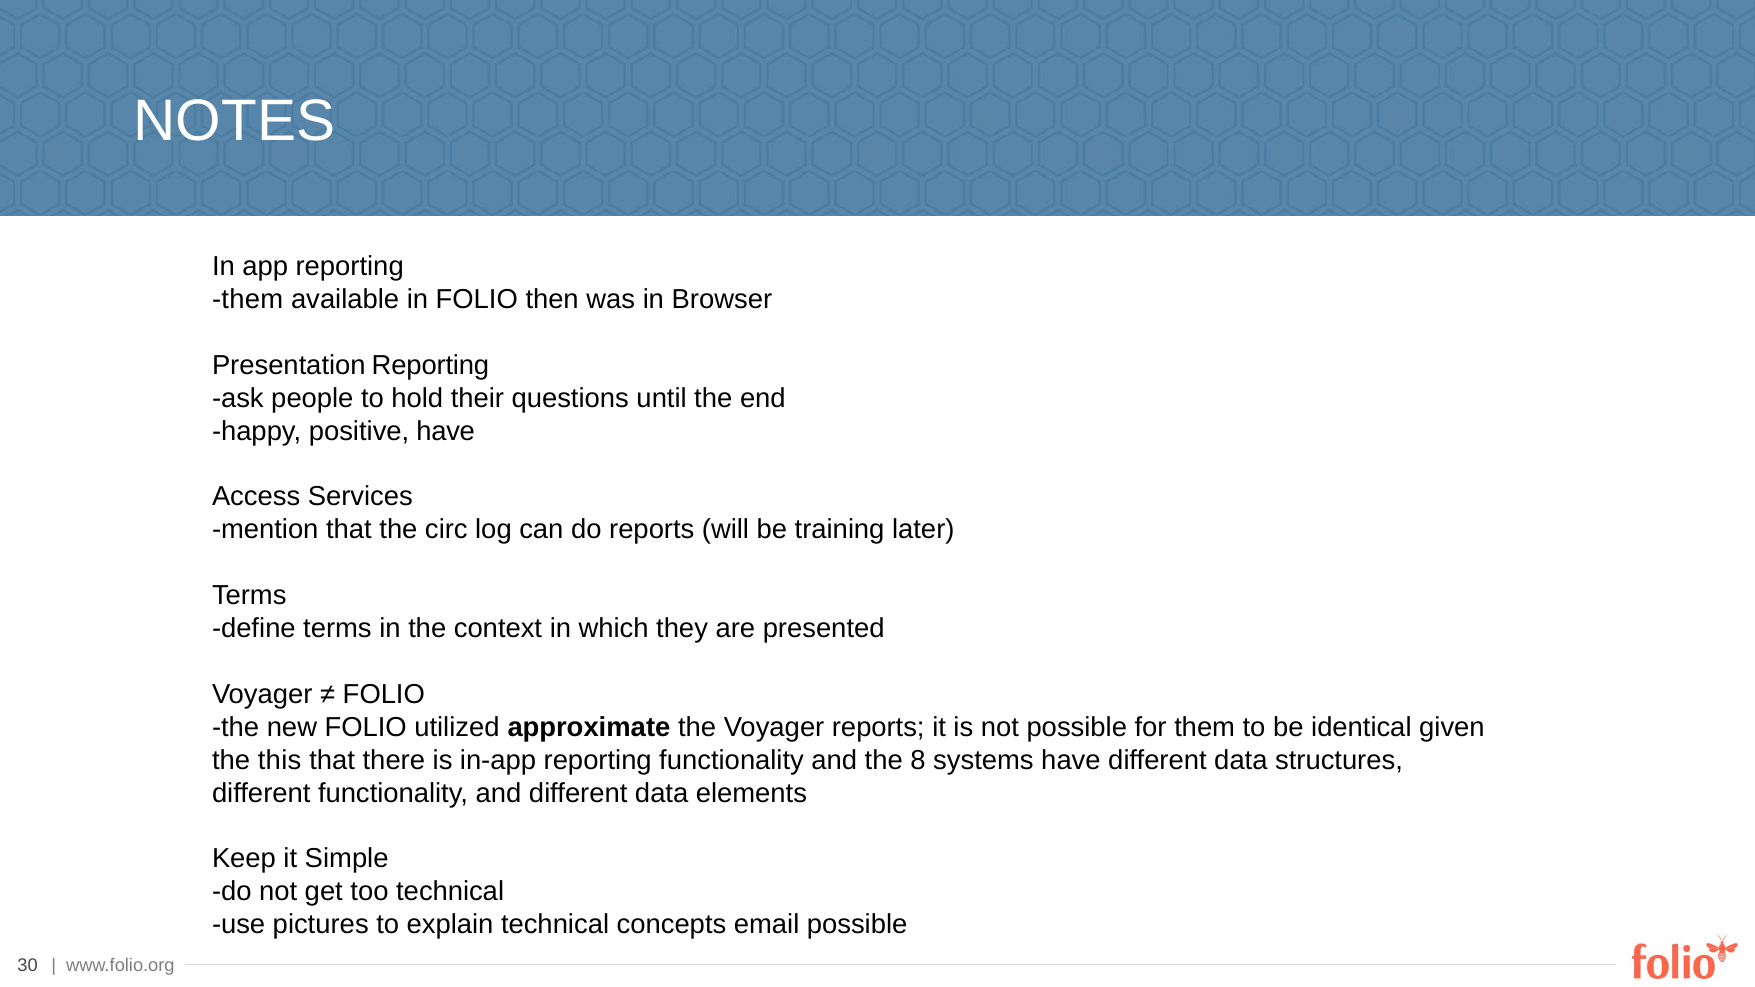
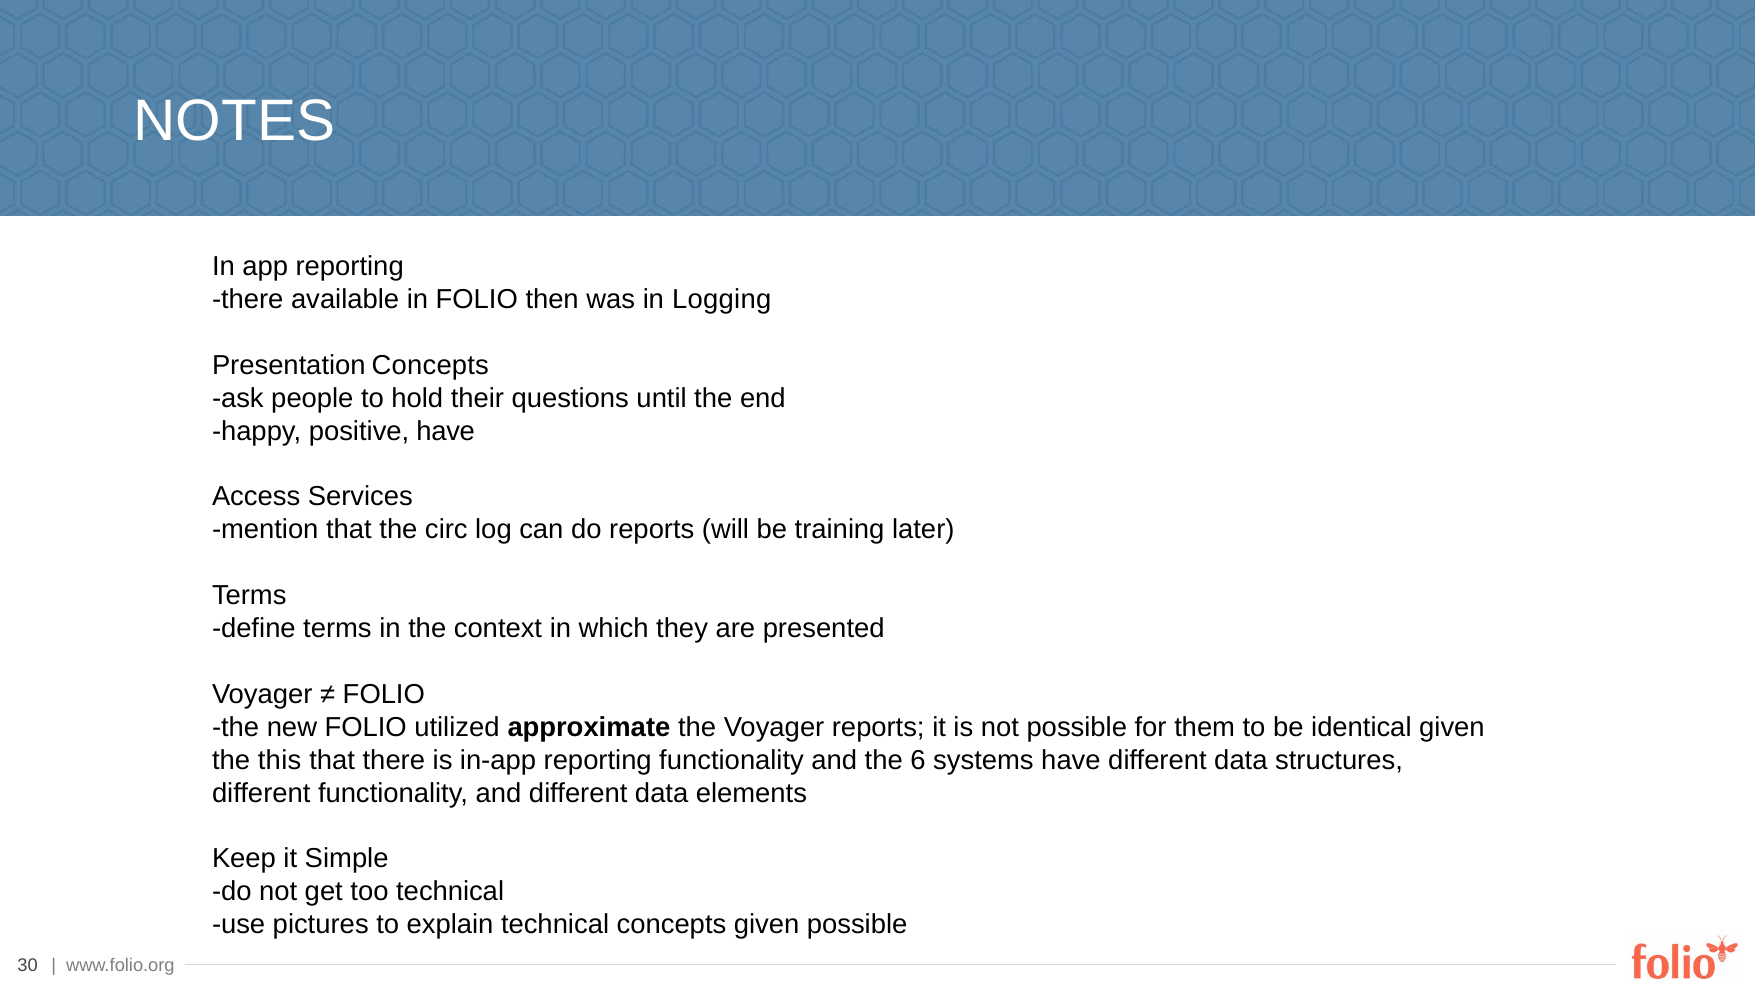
them: them -> there (248, 300)
Browser: Browser -> Logging (722, 300)
Presentation Reporting: Reporting -> Concepts (430, 365)
8: 8 -> 6 (918, 760)
concepts email: email -> given (767, 925)
